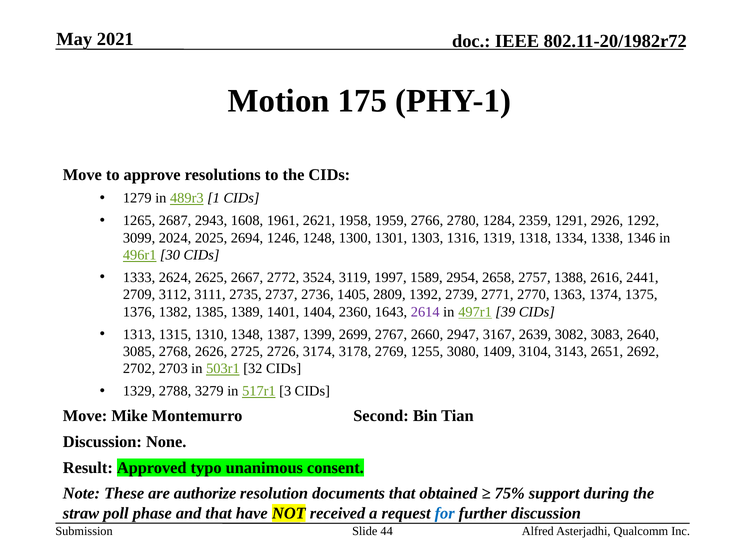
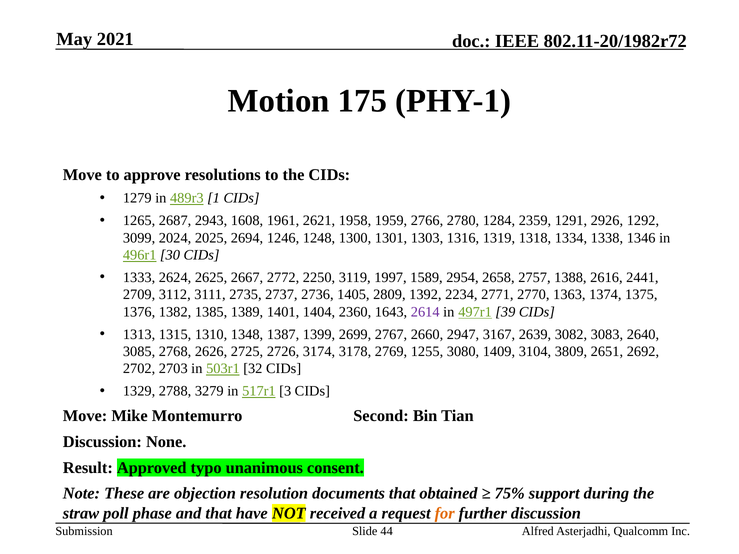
3524: 3524 -> 2250 (319, 278)
2739: 2739 -> 2234 (461, 295)
3143: 3143 -> 3809 (571, 352)
authorize: authorize -> objection (205, 494)
for colour: blue -> orange (445, 513)
